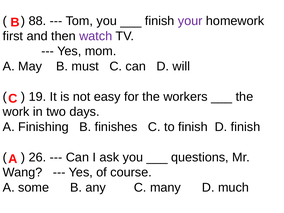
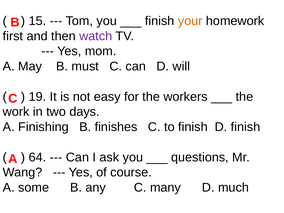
88: 88 -> 15 (37, 21)
your colour: purple -> orange (190, 21)
26: 26 -> 64 (37, 157)
